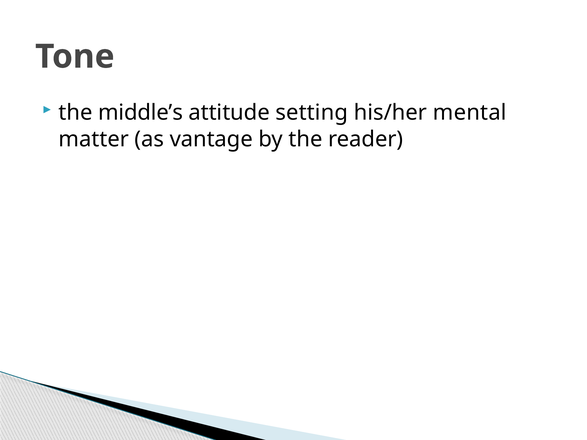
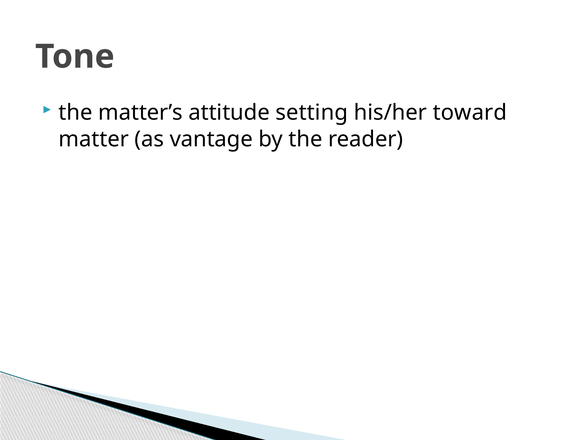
middle’s: middle’s -> matter’s (140, 113)
mental: mental -> toward (470, 113)
